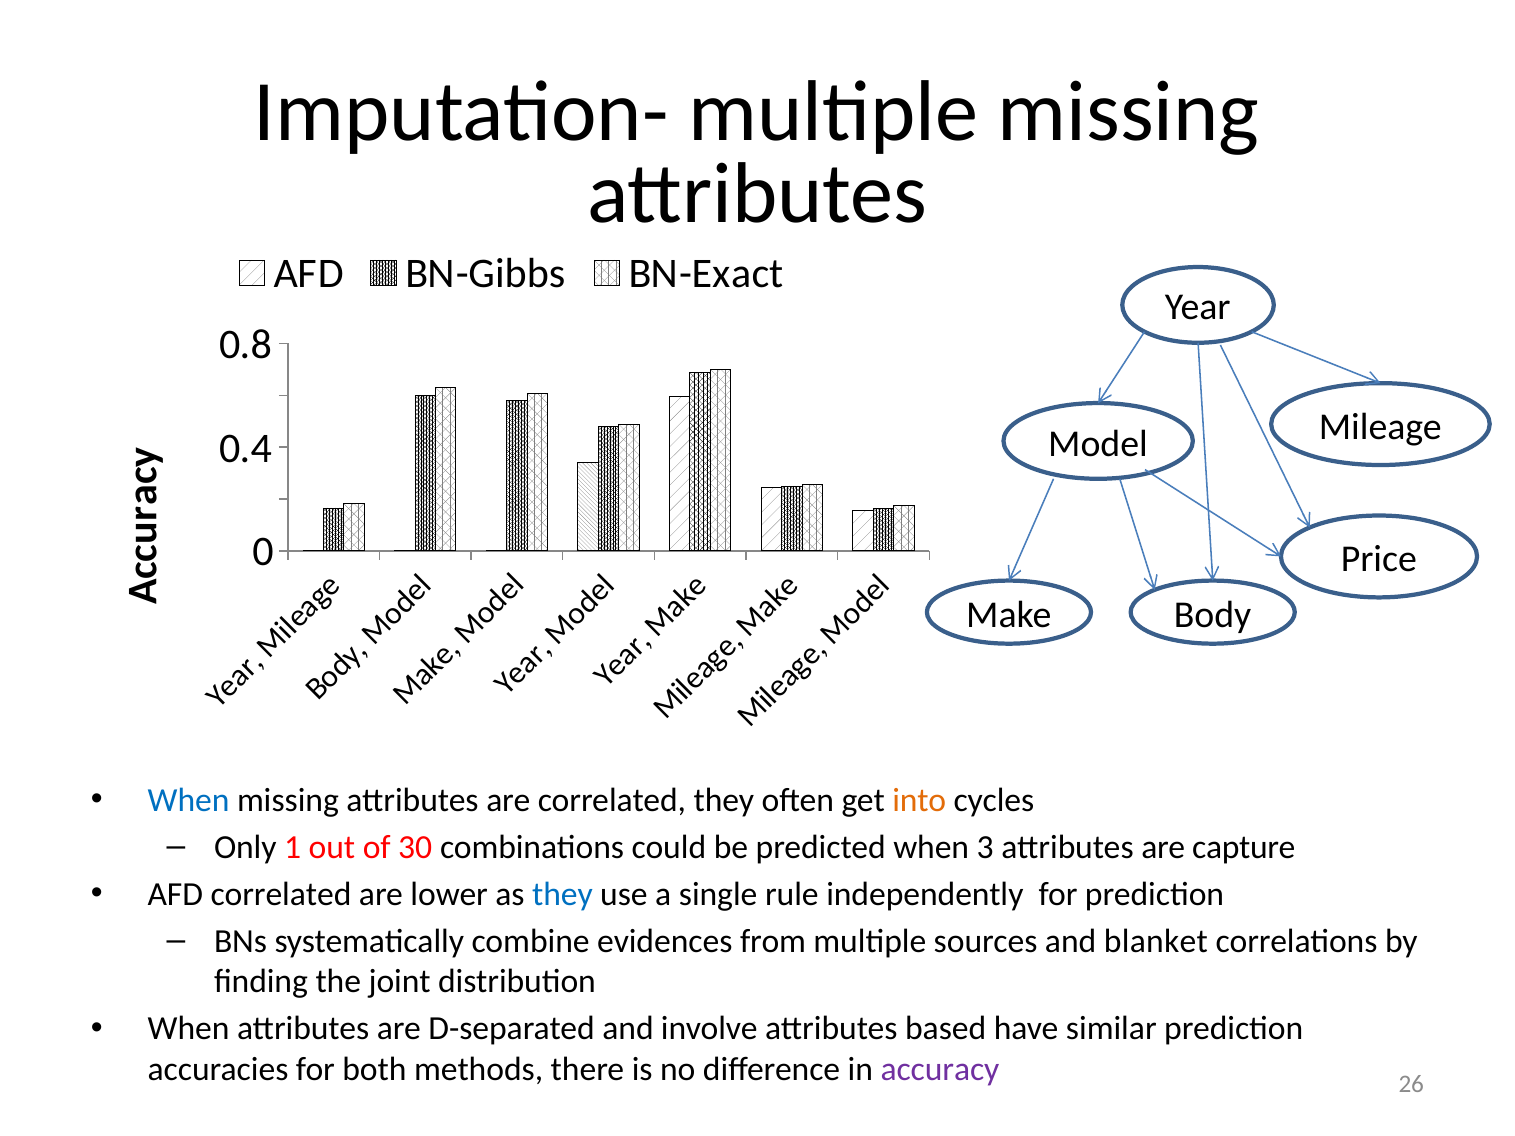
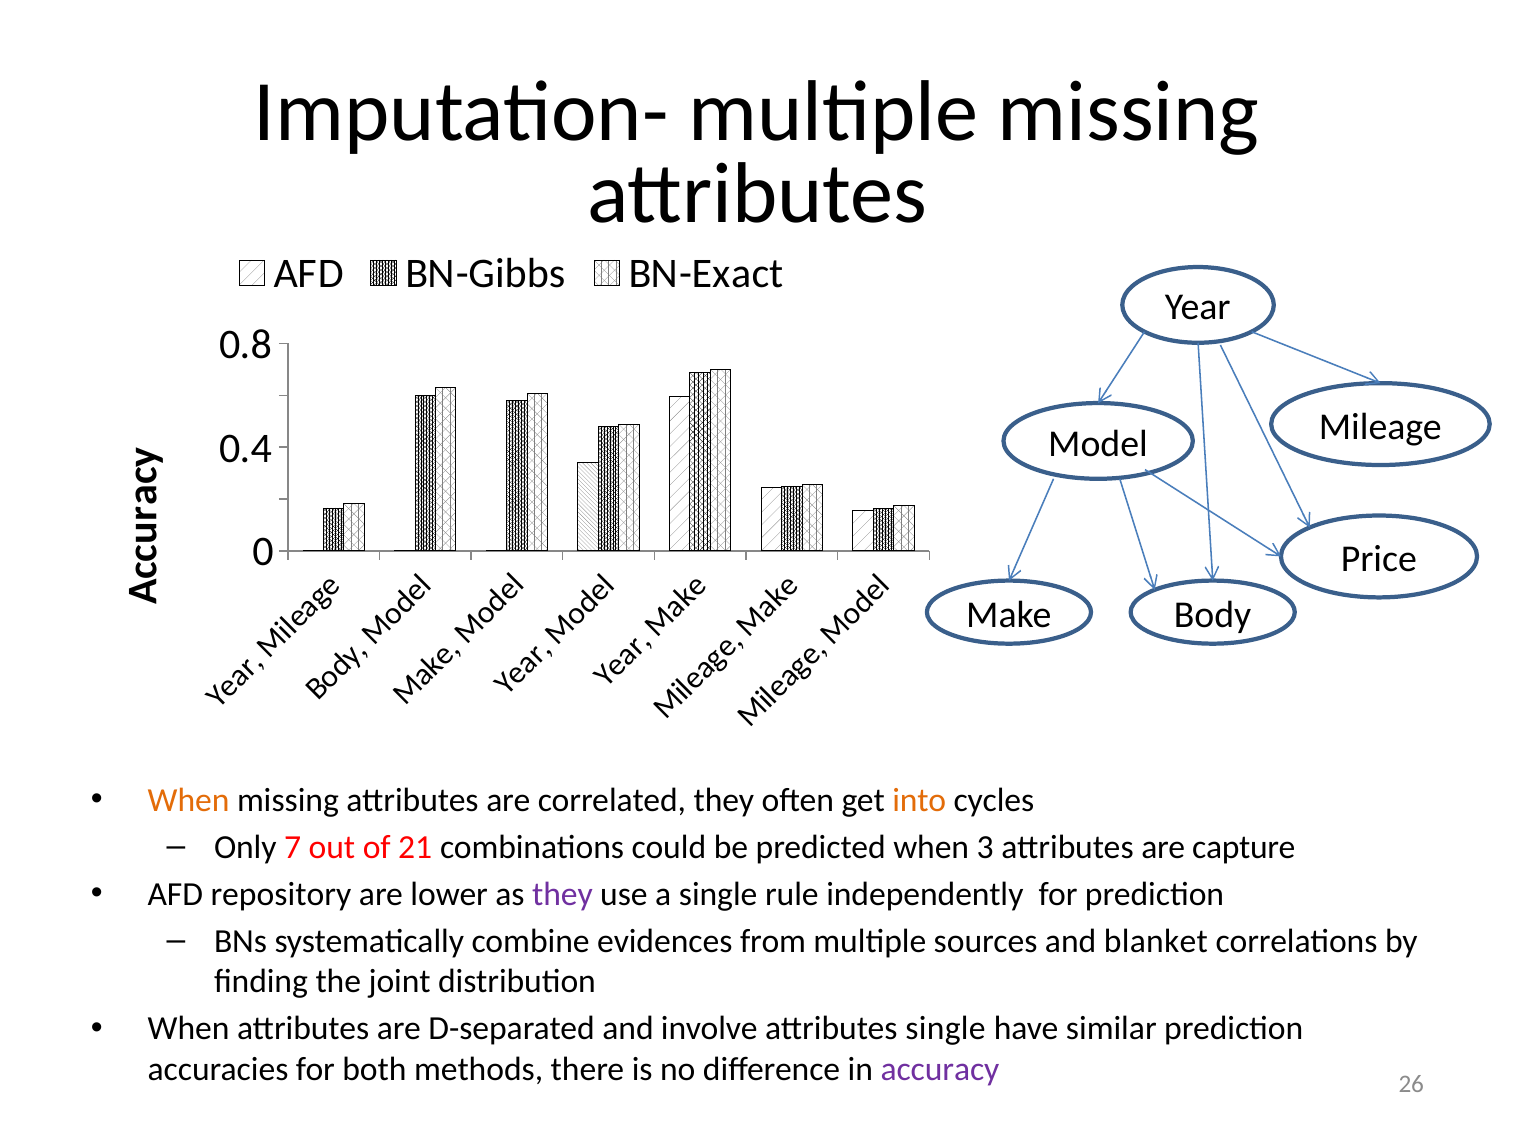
When colour: blue -> orange (189, 800)
1: 1 -> 7 (293, 847)
30: 30 -> 21 (415, 847)
AFD correlated: correlated -> repository (281, 894)
they colour: blue -> purple (562, 894)
attributes based: based -> single (945, 1029)
